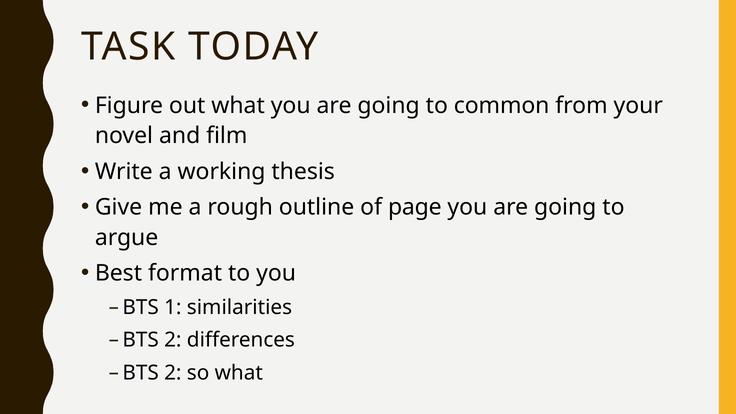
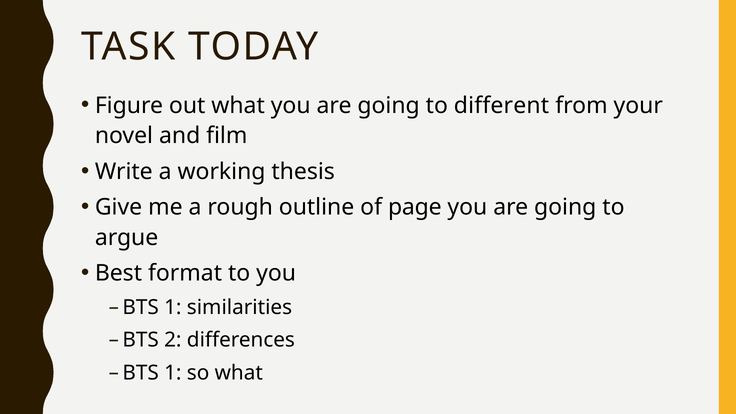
common: common -> different (502, 105)
2: 2 -> 1 (173, 373)
